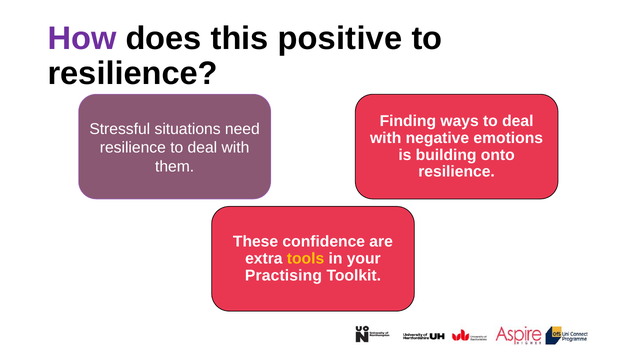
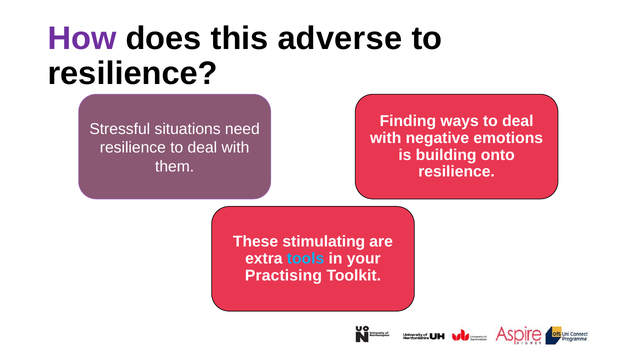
positive: positive -> adverse (340, 38)
confidence: confidence -> stimulating (324, 242)
tools colour: yellow -> light blue (306, 259)
